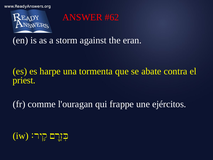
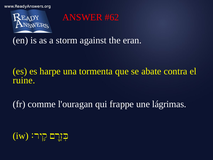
priest: priest -> ruine (24, 80)
ejércitos: ejércitos -> lágrimas (169, 104)
